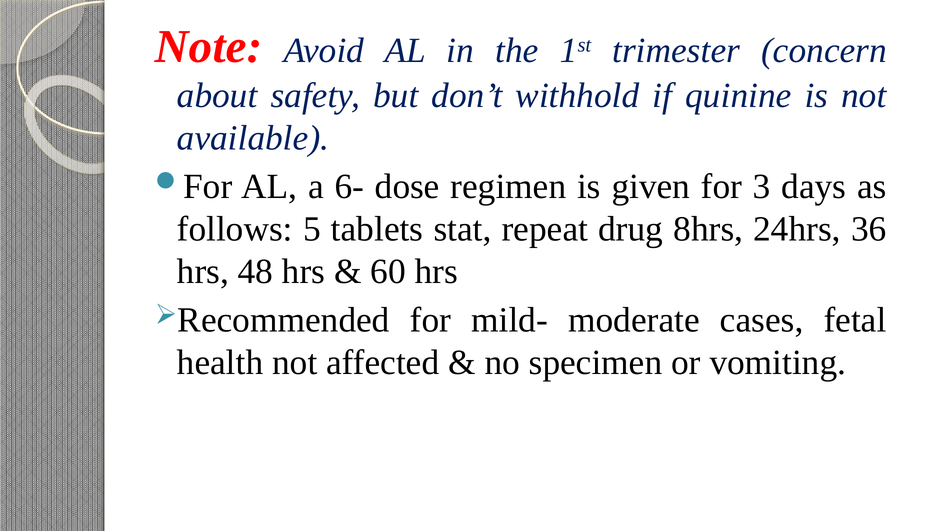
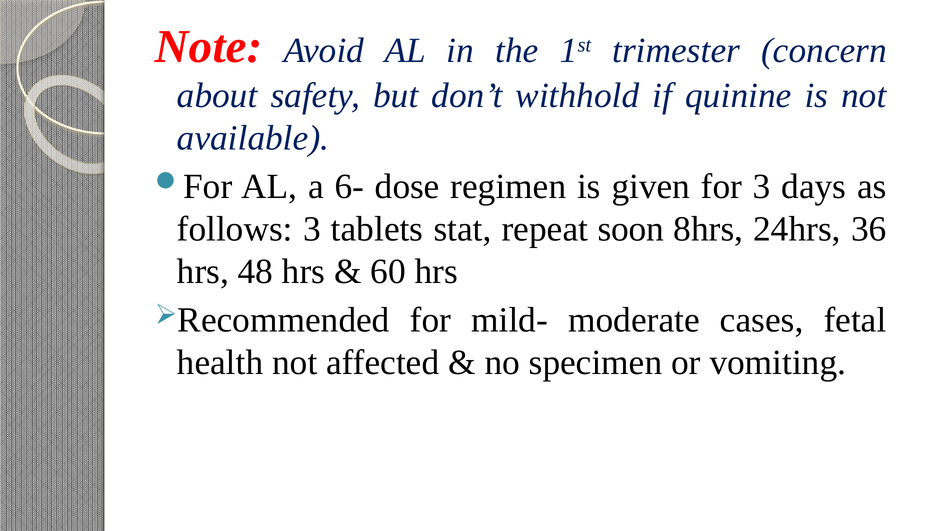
follows 5: 5 -> 3 (312, 229)
drug: drug -> soon (631, 229)
